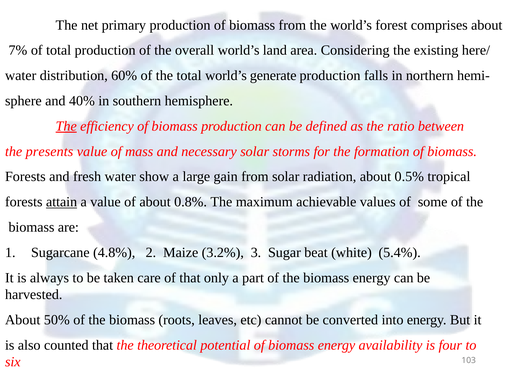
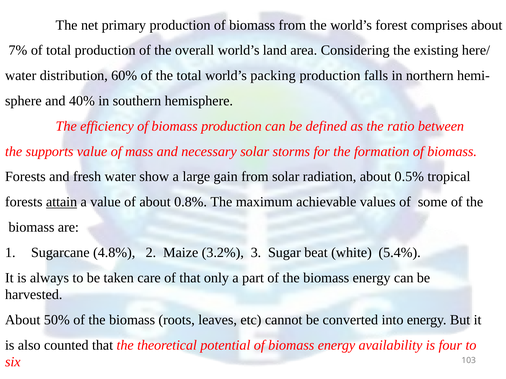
generate: generate -> packing (273, 76)
The underline: present -> none (66, 126)
presents: presents -> supports (50, 152)
